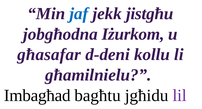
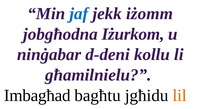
jistgħu: jistgħu -> iżomm (150, 14)
għasafar: għasafar -> ninġabar (49, 54)
lil colour: purple -> orange (180, 95)
